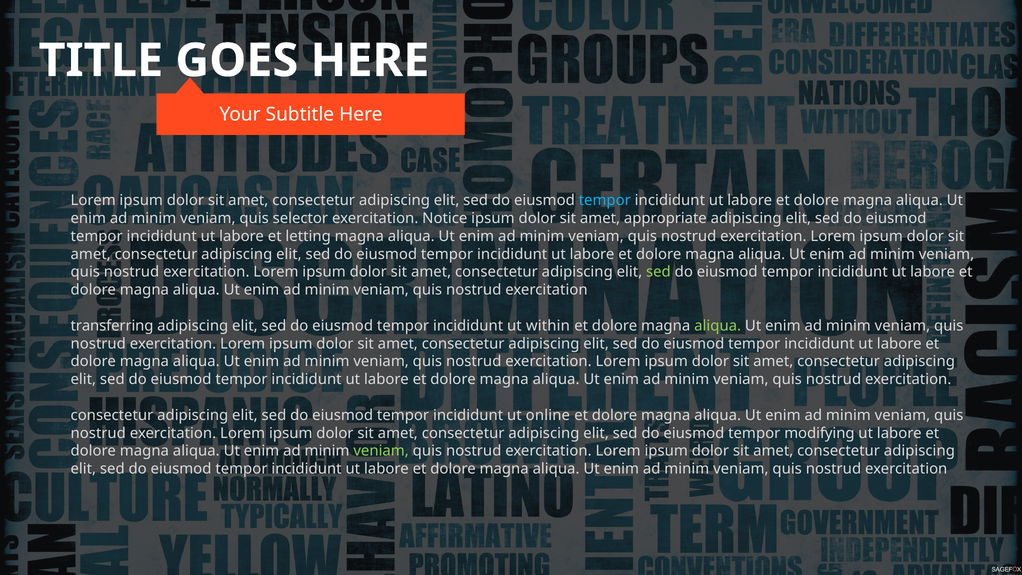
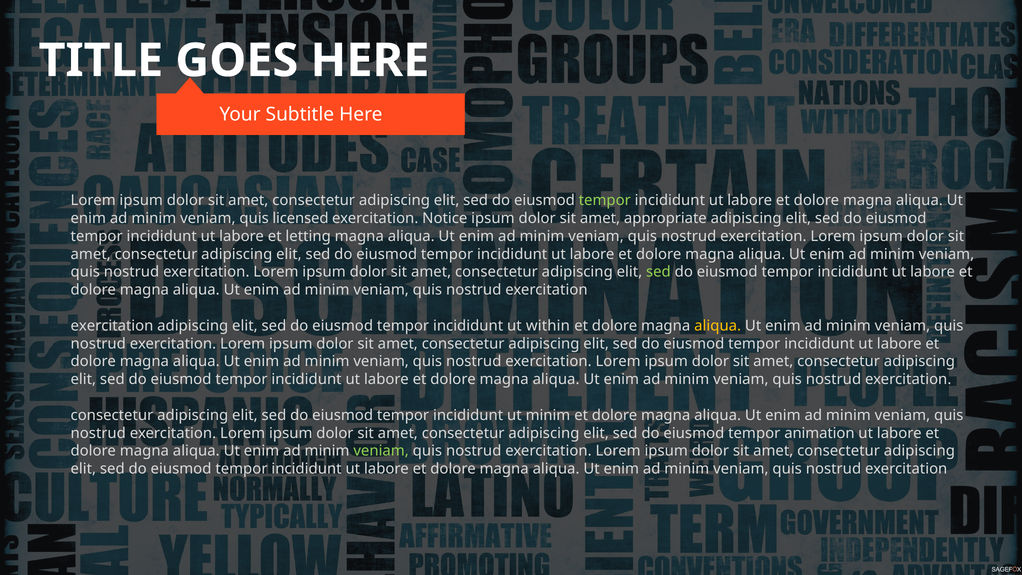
tempor colour: light blue -> light green (605, 200)
selector: selector -> licensed (300, 218)
transferring: transferring -> exercitation (112, 326)
aliqua colour: light green -> yellow (718, 326)
ut online: online -> minim (548, 415)
modifying: modifying -> animation (819, 433)
